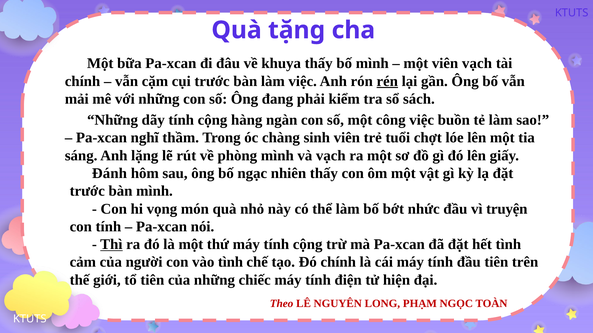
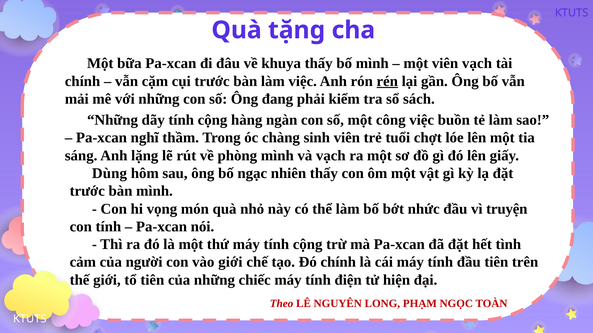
Đánh: Đánh -> Dùng (109, 174)
Thì underline: present -> none (111, 245)
vào tình: tình -> giới (230, 263)
